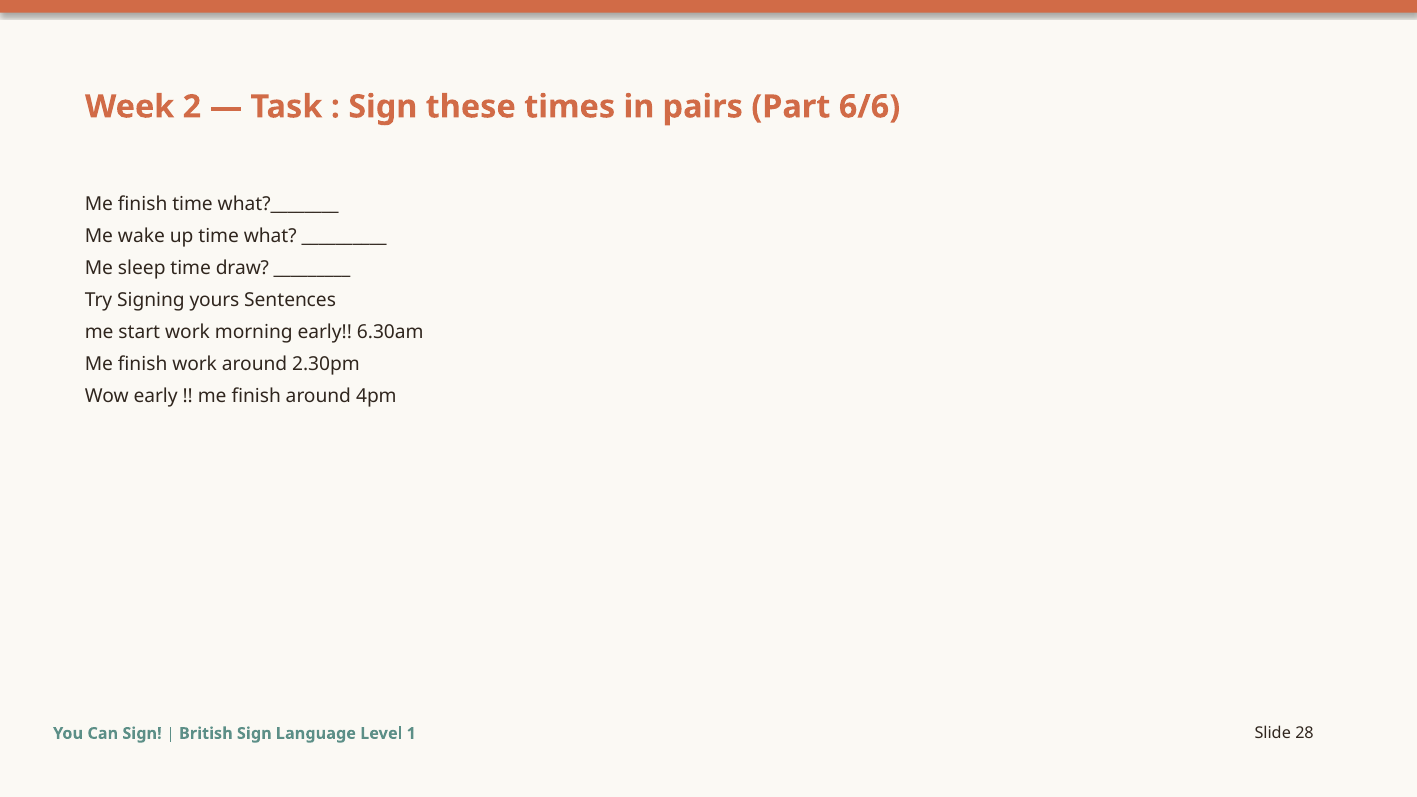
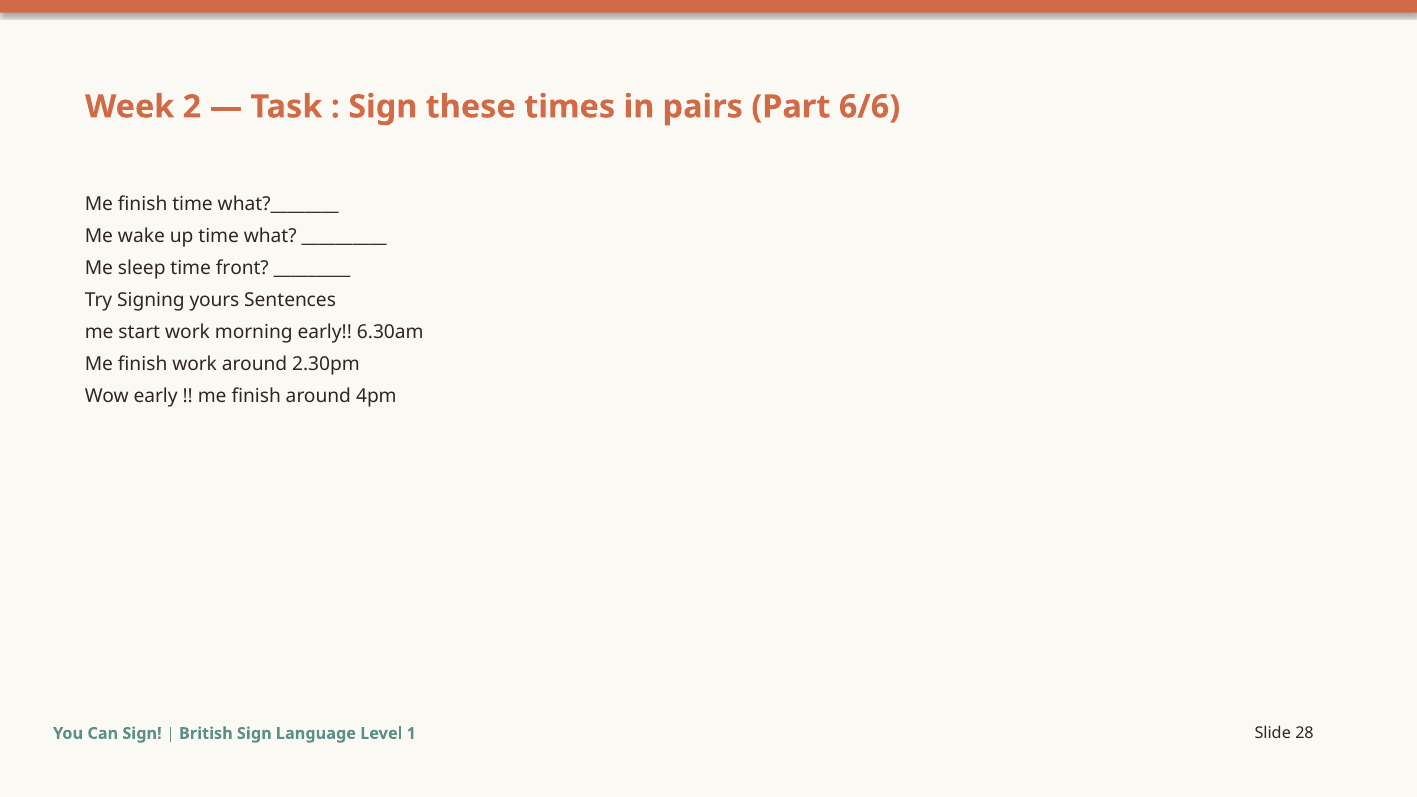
draw: draw -> front (242, 268)
